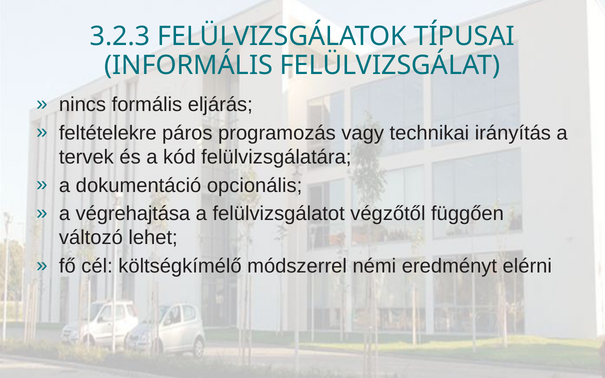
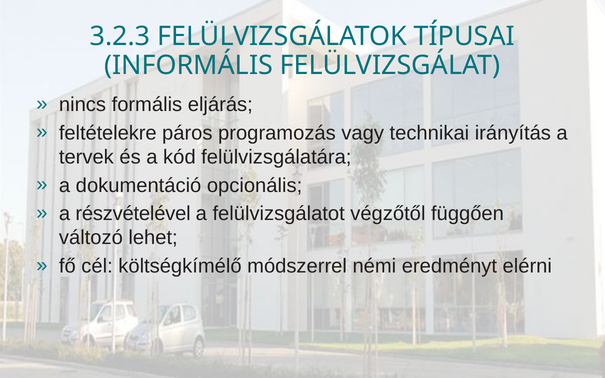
végrehajtása: végrehajtása -> részvételével (133, 214)
